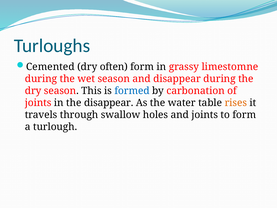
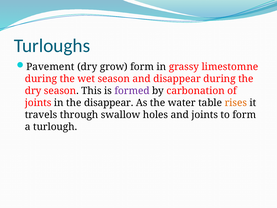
Cemented: Cemented -> Pavement (50, 67)
often: often -> grow (114, 67)
formed colour: blue -> purple (132, 91)
